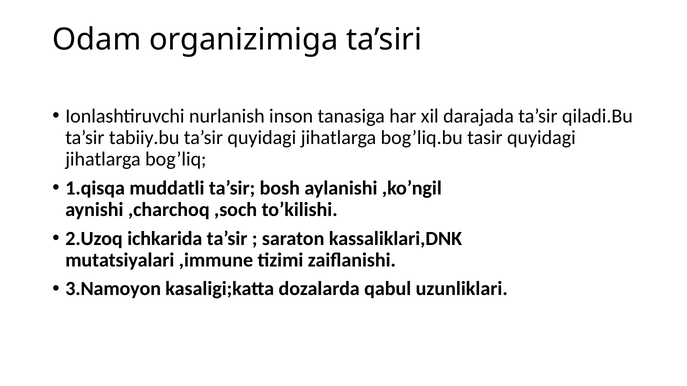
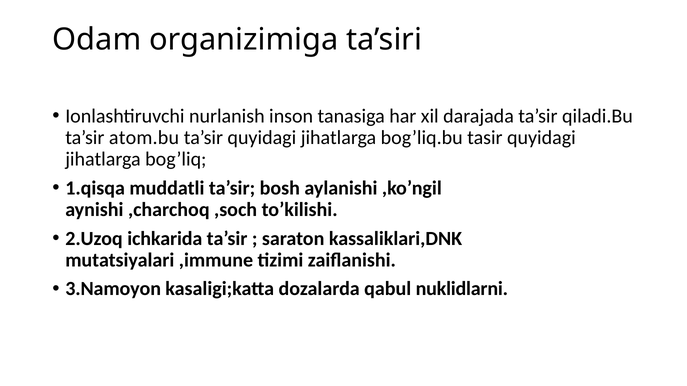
tabiiy.bu: tabiiy.bu -> atom.bu (144, 138)
uzunliklari: uzunliklari -> nuklidlarni (462, 289)
